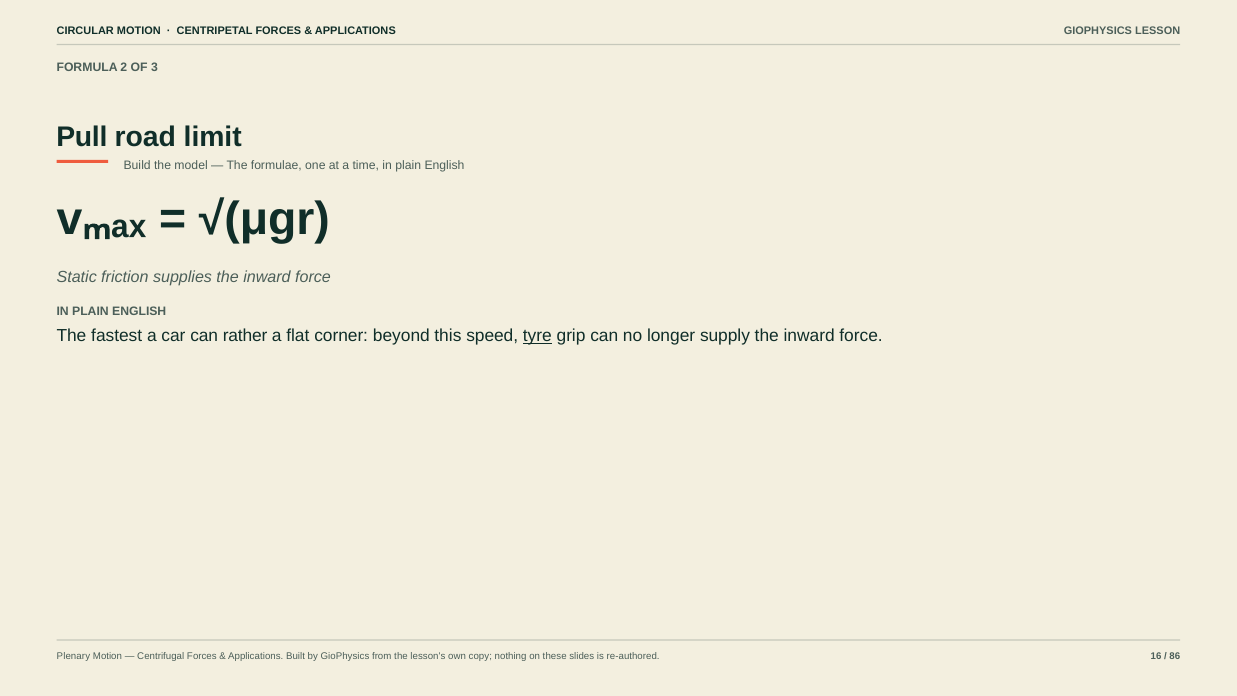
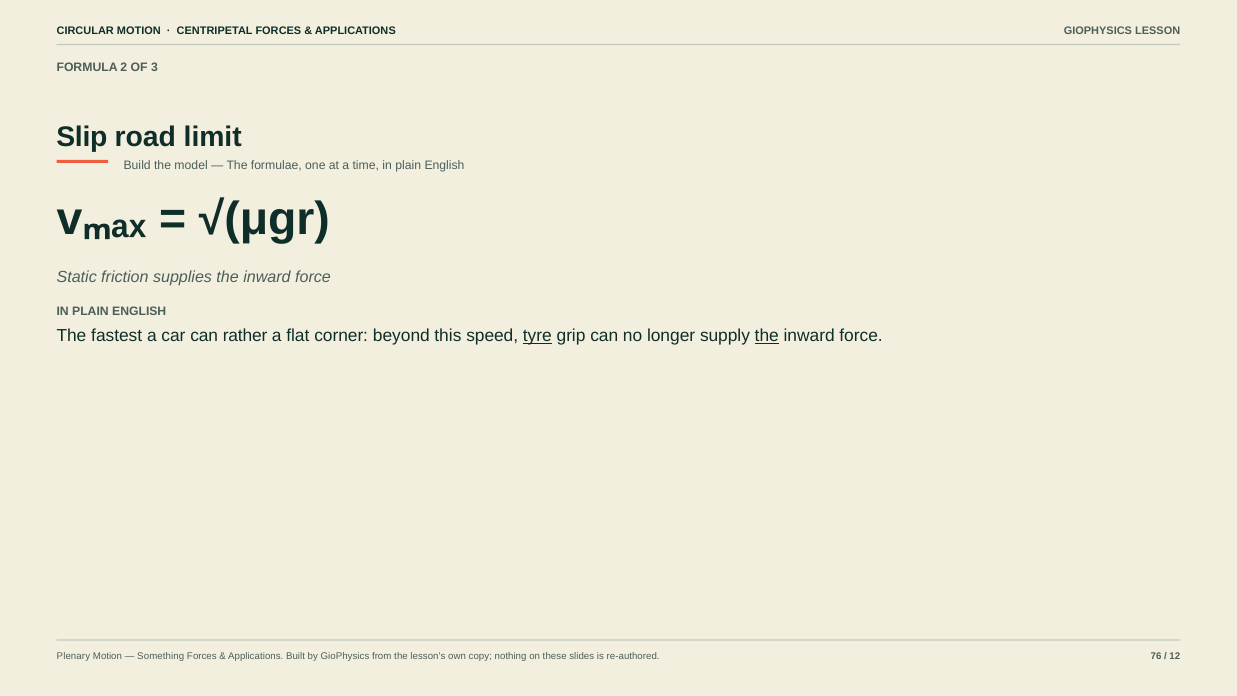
Pull: Pull -> Slip (82, 137)
the underline: none -> present (767, 336)
Centrifugal: Centrifugal -> Something (161, 656)
16: 16 -> 76 (1156, 656)
86: 86 -> 12 (1175, 656)
